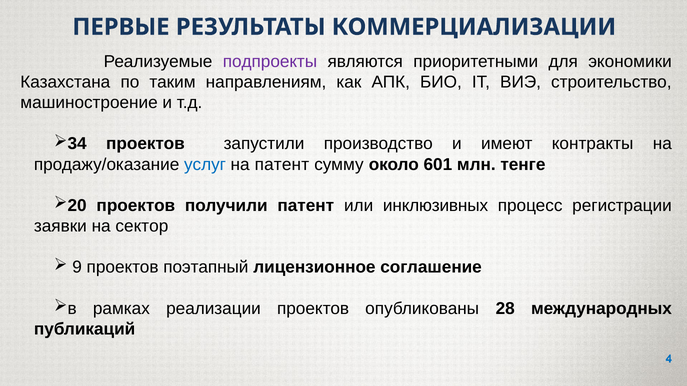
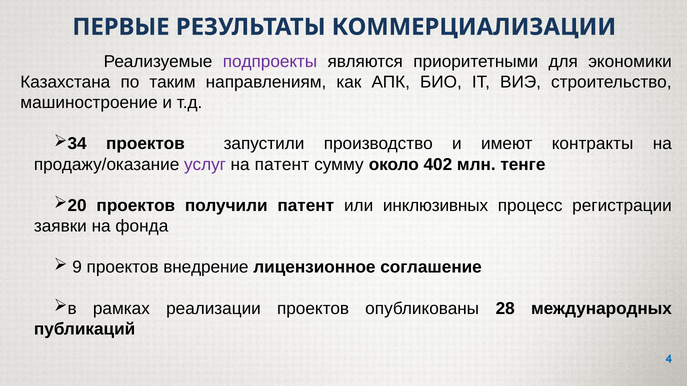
услуг colour: blue -> purple (205, 165)
601: 601 -> 402 (438, 165)
сектор: сектор -> фонда (142, 226)
поэтапный: поэтапный -> внедрение (206, 268)
